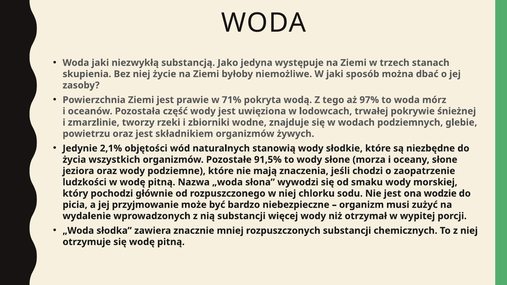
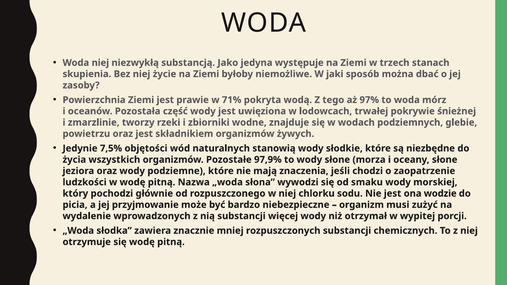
Woda jaki: jaki -> niej (100, 63)
2,1%: 2,1% -> 7,5% (111, 148)
91,5%: 91,5% -> 97,9% (268, 160)
